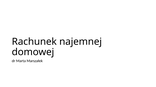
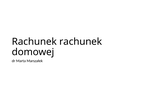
Rachunek najemnej: najemnej -> rachunek (81, 42)
